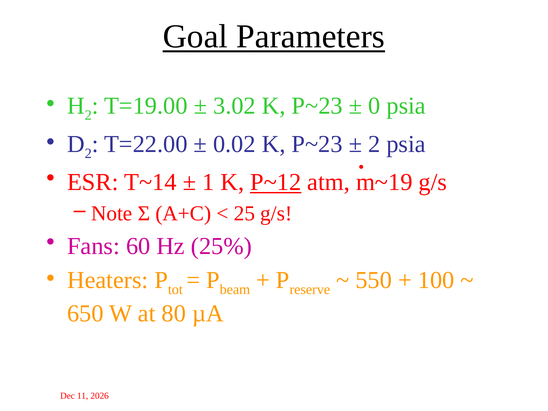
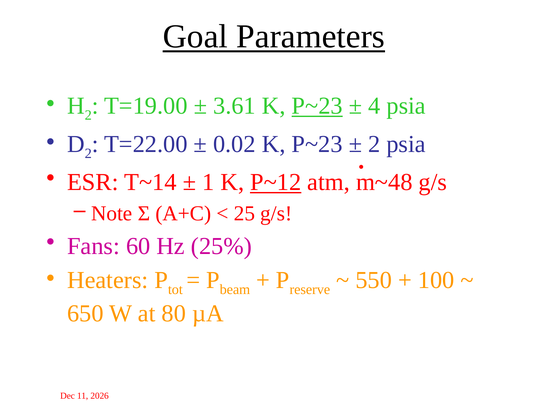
3.02: 3.02 -> 3.61 (235, 106)
P~23 underline: none -> present (317, 106)
0: 0 -> 4 (374, 106)
m~19: m~19 -> m~48 (384, 182)
